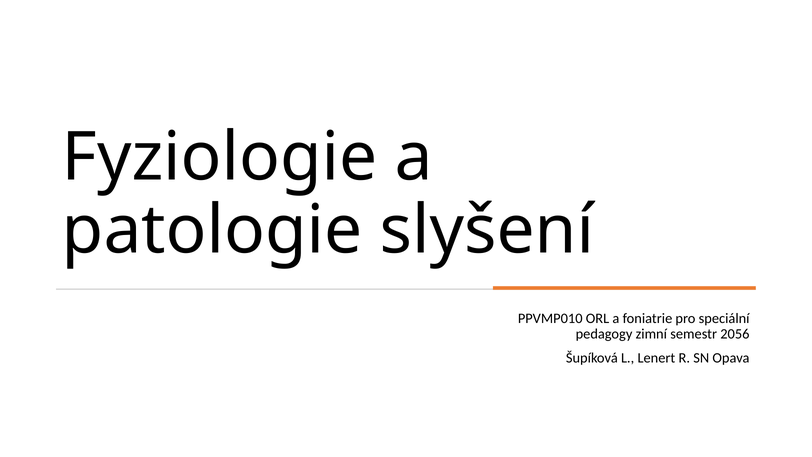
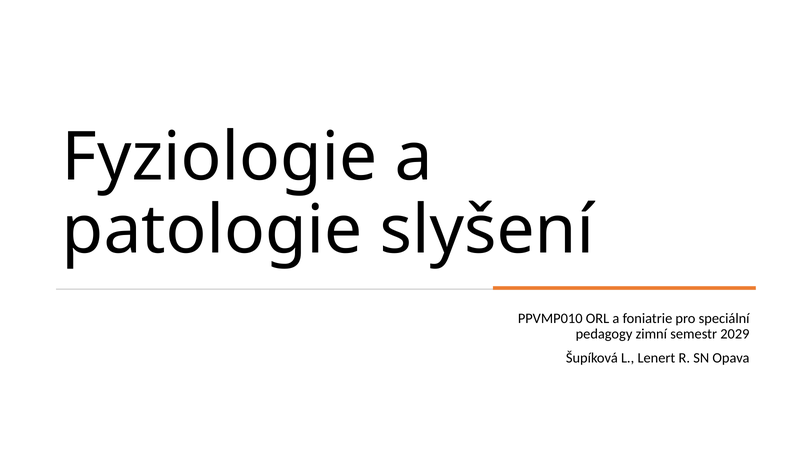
2056: 2056 -> 2029 (735, 334)
